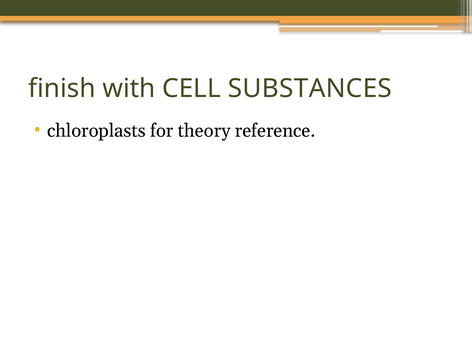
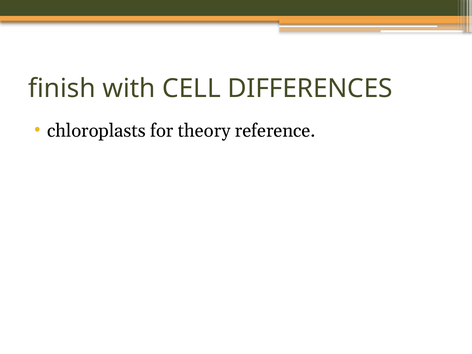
SUBSTANCES: SUBSTANCES -> DIFFERENCES (310, 88)
